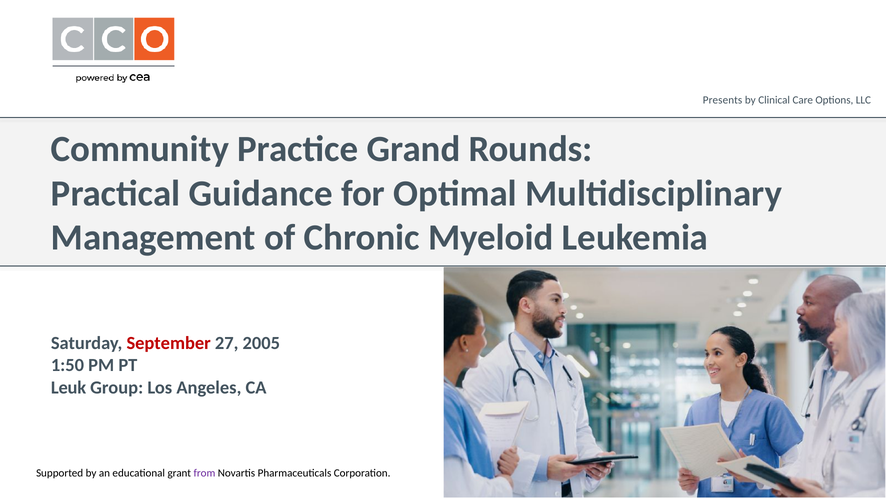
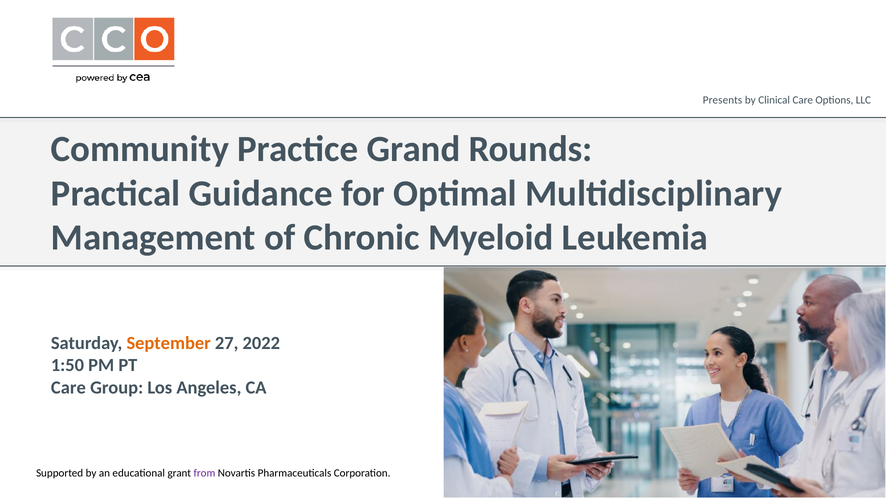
September colour: red -> orange (169, 343)
2005: 2005 -> 2022 (261, 343)
Leuk: Leuk -> Care (68, 388)
